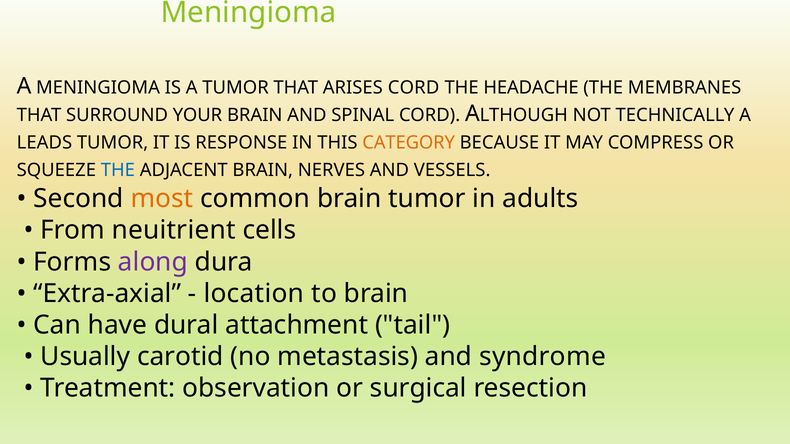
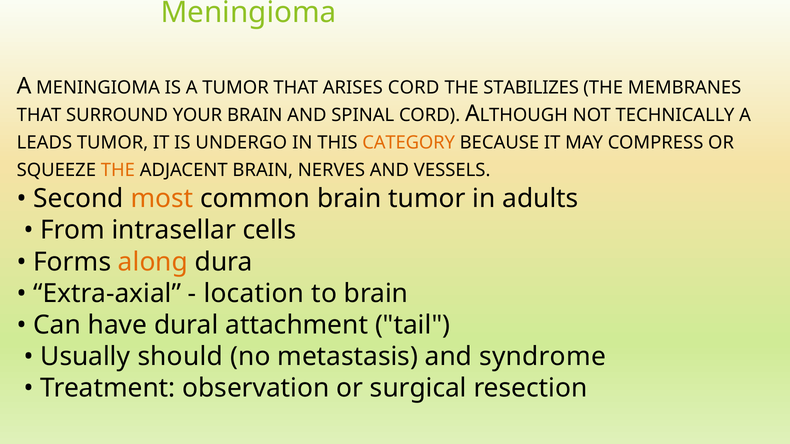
HEADACHE: HEADACHE -> STABILIZES (531, 88)
RESPONSE: RESPONSE -> UNDERGO (241, 143)
THE colour: blue -> orange (118, 171)
neuitrient: neuitrient -> intrasellar (174, 230)
along colour: purple -> orange (153, 262)
carotid: carotid -> should (180, 357)
